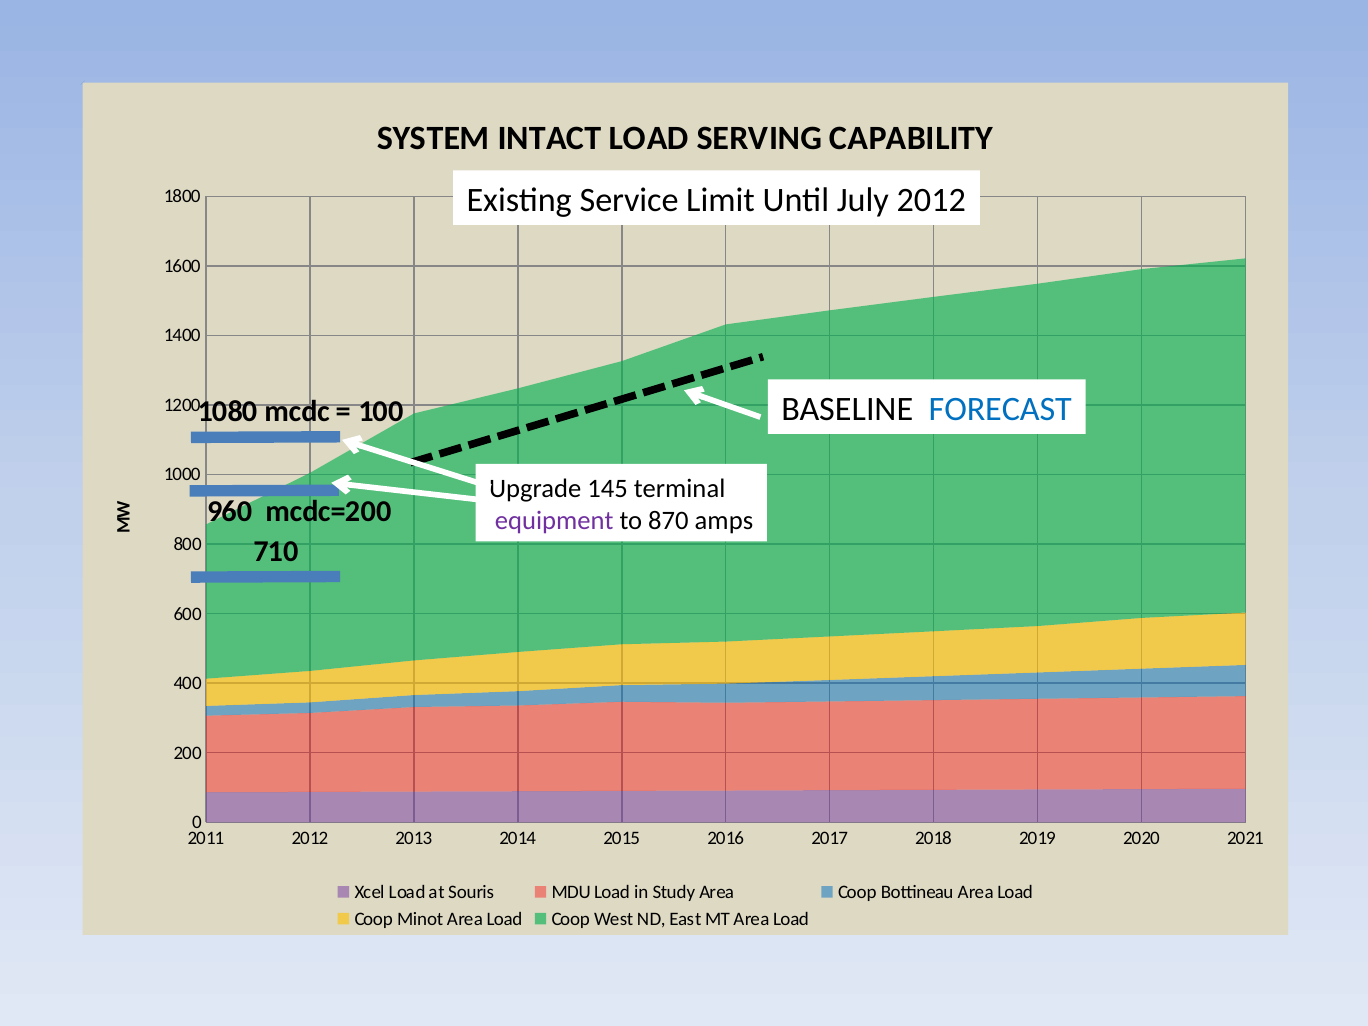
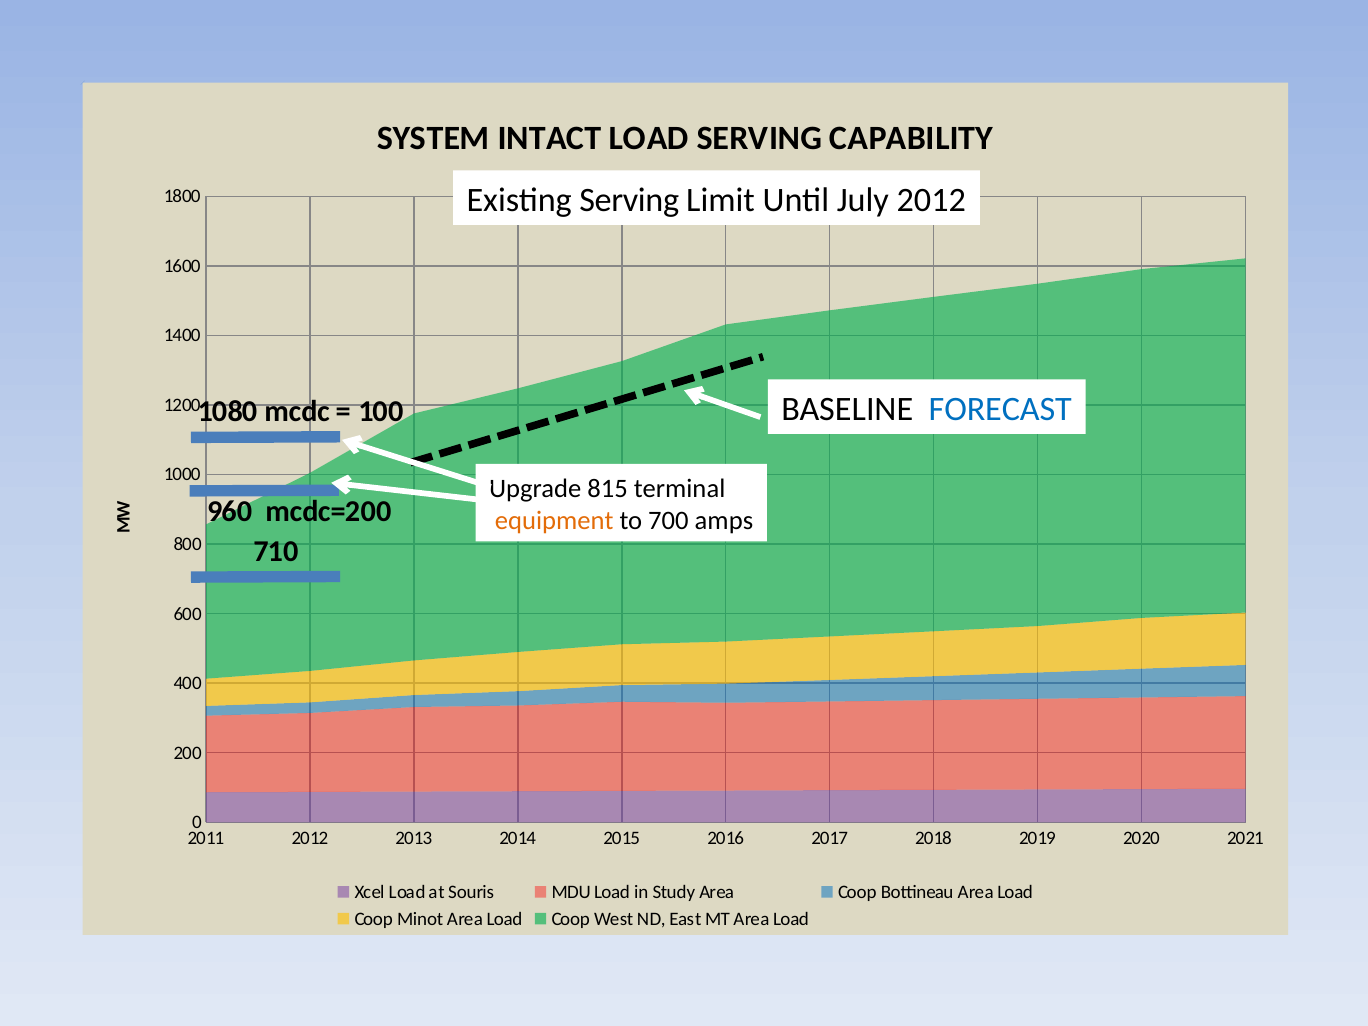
Existing Service: Service -> Serving (629, 200)
145: 145 -> 815 (608, 489)
equipment colour: purple -> orange (554, 520)
870: 870 -> 700 (668, 520)
